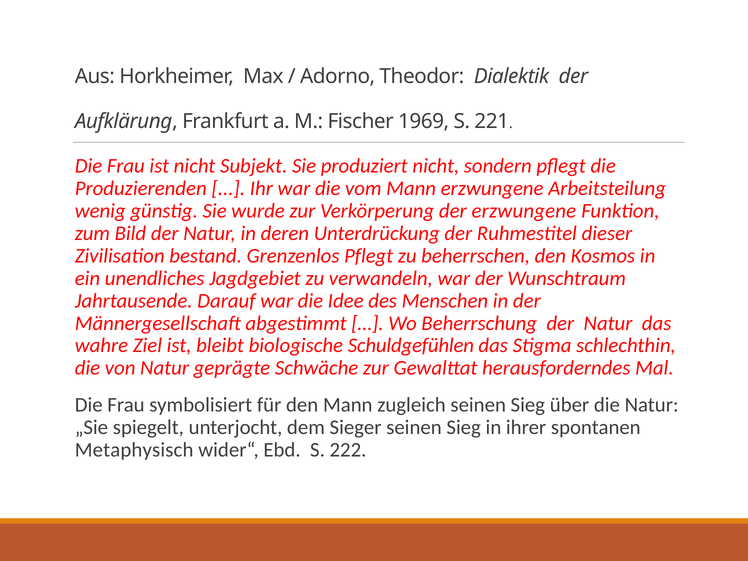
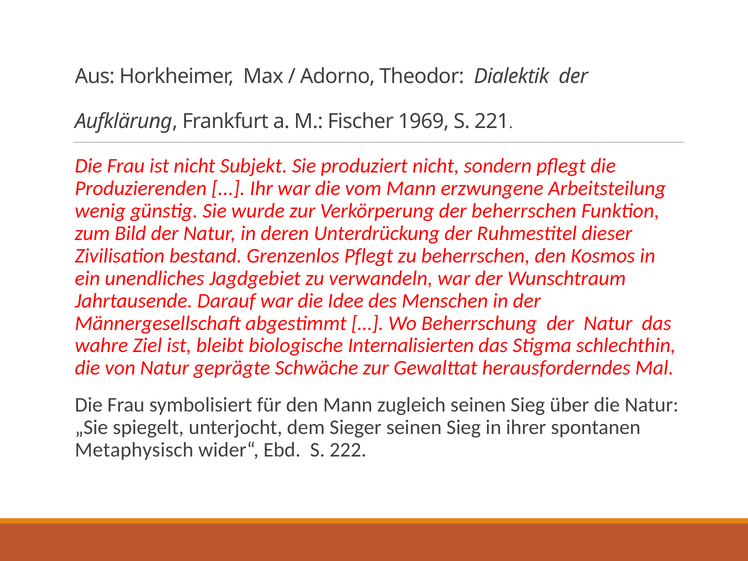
der erzwungene: erzwungene -> beherrschen (524, 211)
Schuldgefühlen: Schuldgefühlen -> Internalisierten (411, 346)
